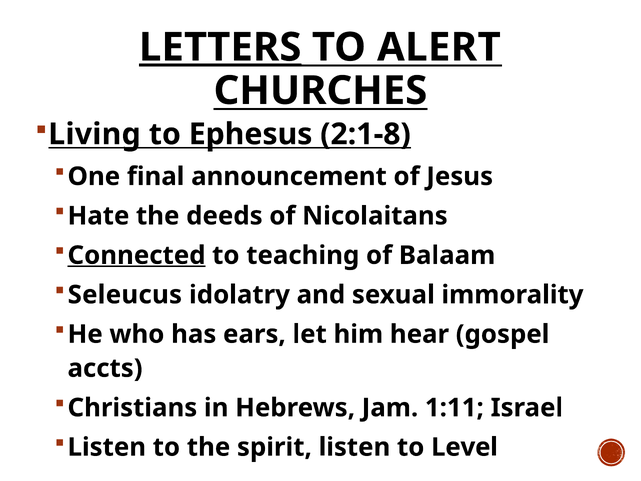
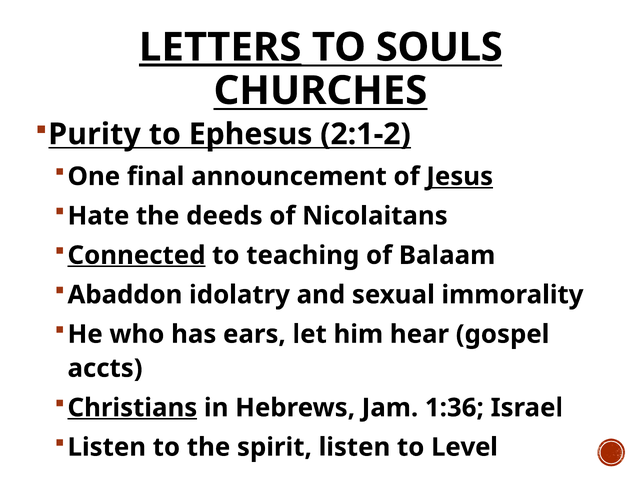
ALERT: ALERT -> SOULS (439, 47)
Living: Living -> Purity (95, 134)
2:1-8: 2:1-8 -> 2:1-2 (365, 134)
Jesus underline: none -> present (460, 176)
Seleucus: Seleucus -> Abaddon (125, 295)
Christians underline: none -> present (132, 408)
1:11: 1:11 -> 1:36 (454, 408)
